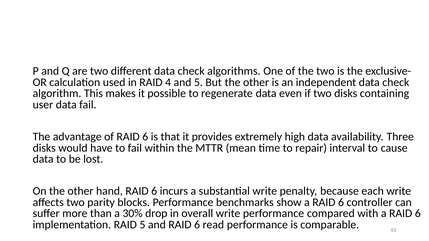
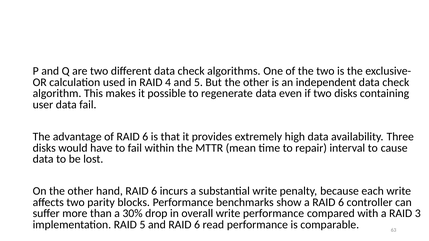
with a RAID 6: 6 -> 3 (418, 214)
